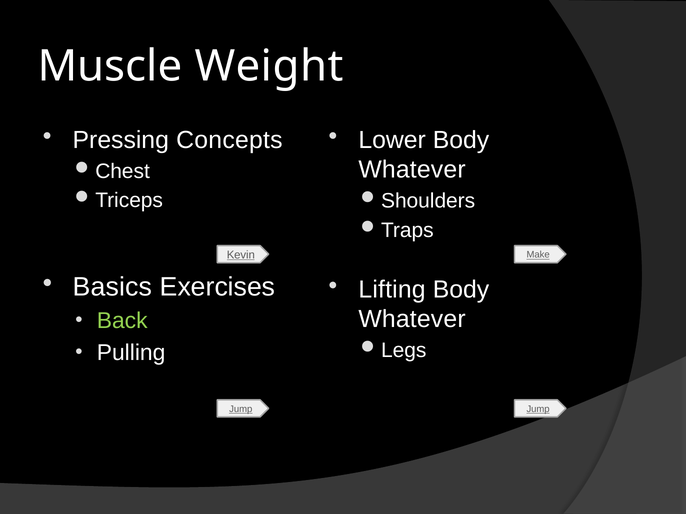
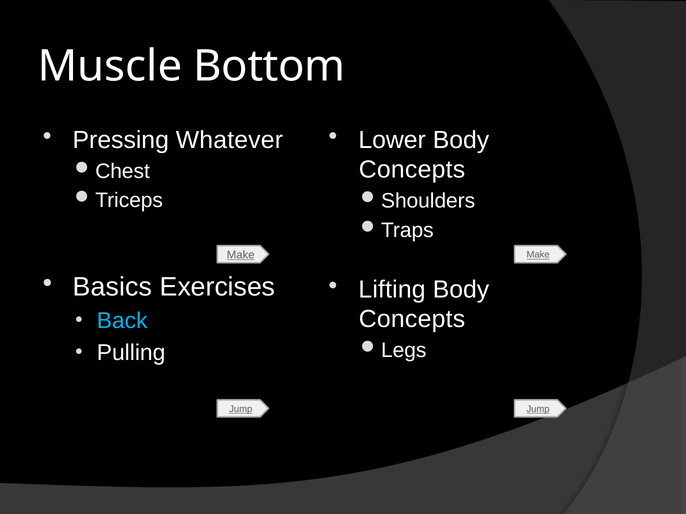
Weight: Weight -> Bottom (269, 67)
Concepts: Concepts -> Whatever (229, 140)
Whatever: Whatever -> Concepts (412, 170)
Kevin: Kevin -> Make (241, 255)
Whatever: Whatever -> Concepts (412, 319)
Back colour: light green -> light blue (122, 321)
